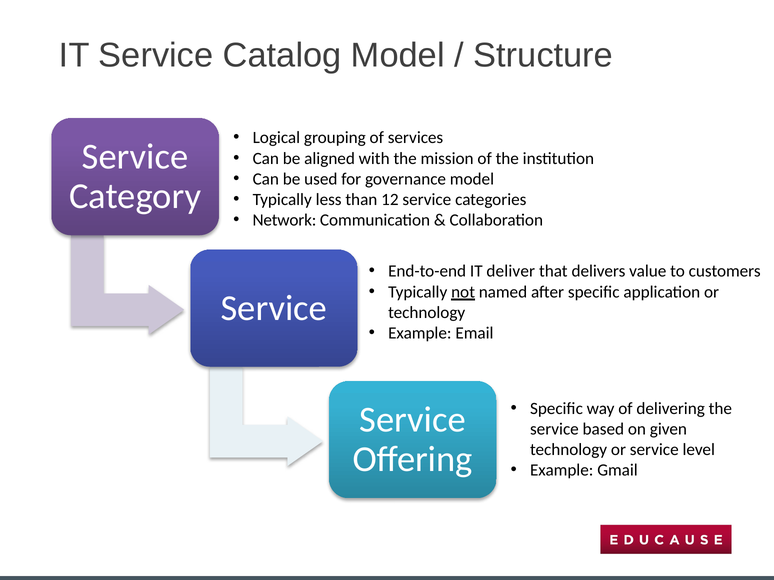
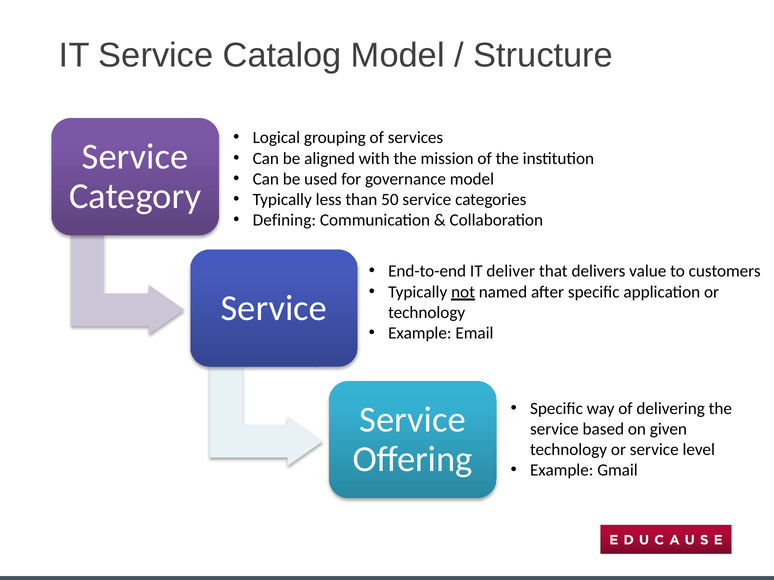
12: 12 -> 50 (390, 200)
Network: Network -> Defining (284, 220)
